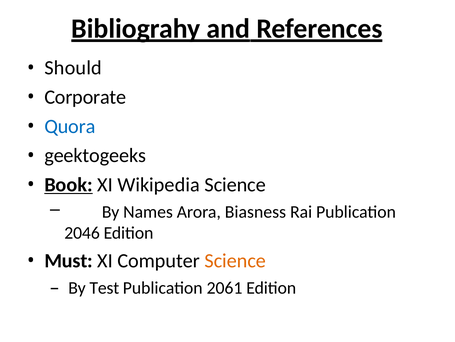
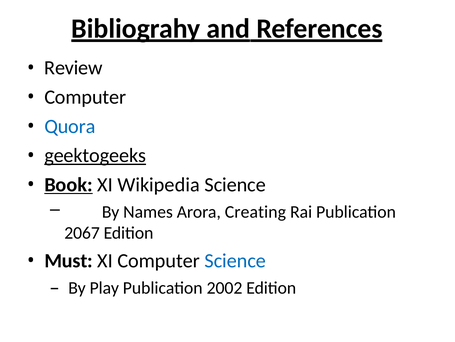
Should: Should -> Review (73, 68)
Corporate: Corporate -> Computer (85, 97)
geektogeeks underline: none -> present (95, 155)
Biasness: Biasness -> Creating (255, 211)
2046: 2046 -> 2067 (82, 233)
Science colour: orange -> blue (235, 260)
Test: Test -> Play (104, 287)
2061: 2061 -> 2002 (224, 287)
